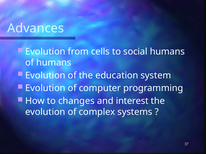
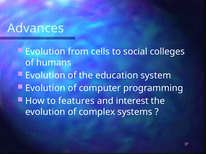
social humans: humans -> colleges (167, 52)
changes: changes -> features (76, 101)
